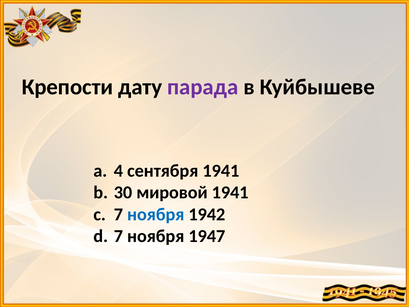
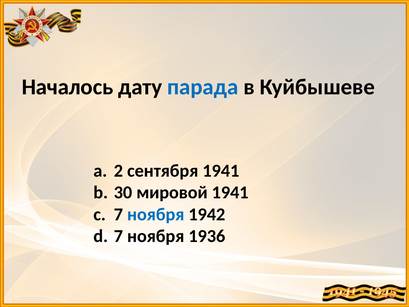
Крепости: Крепости -> Началось (67, 87)
парада colour: purple -> blue (203, 87)
4: 4 -> 2 (118, 171)
1947: 1947 -> 1936 (207, 236)
